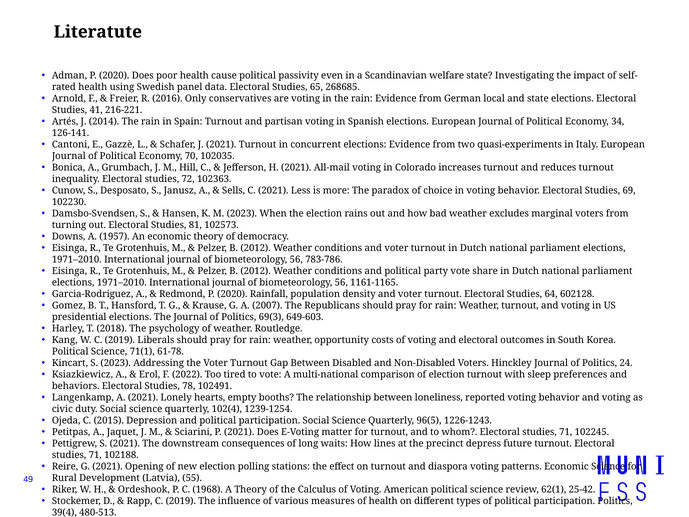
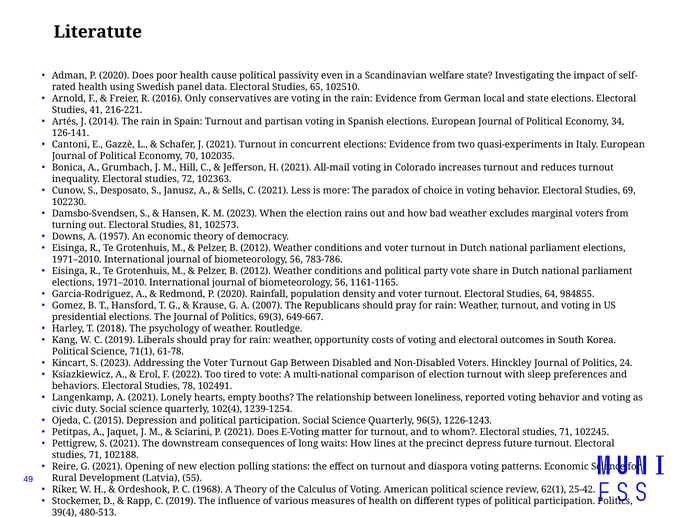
268685: 268685 -> 102510 (343, 87)
602128: 602128 -> 984855 (577, 294)
649-603: 649-603 -> 649-667 (305, 317)
